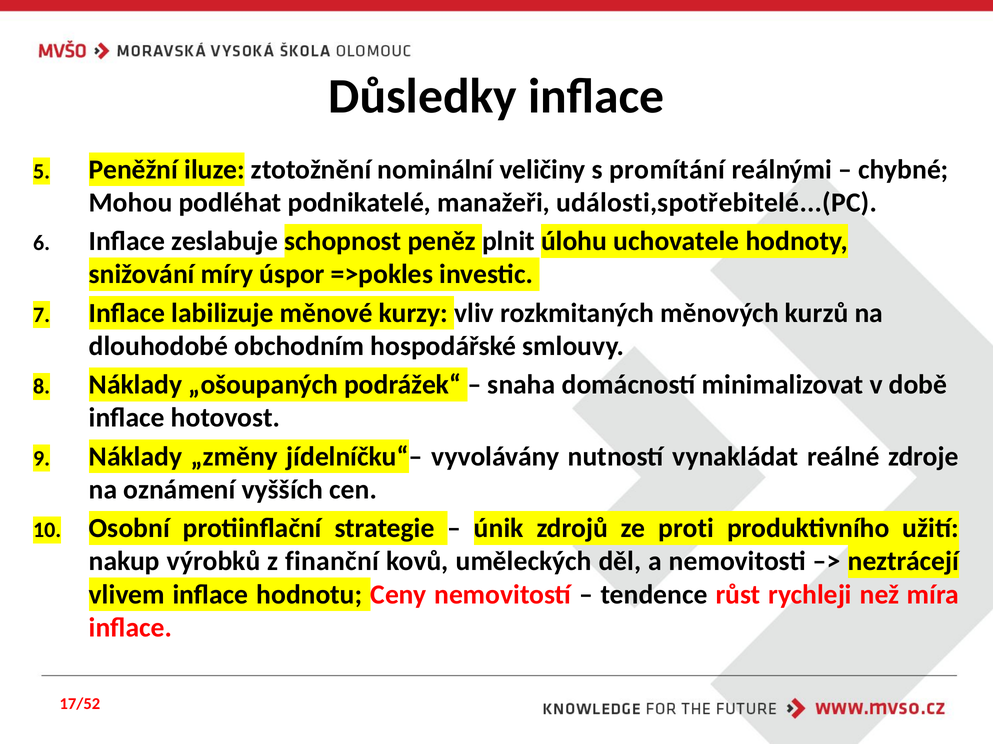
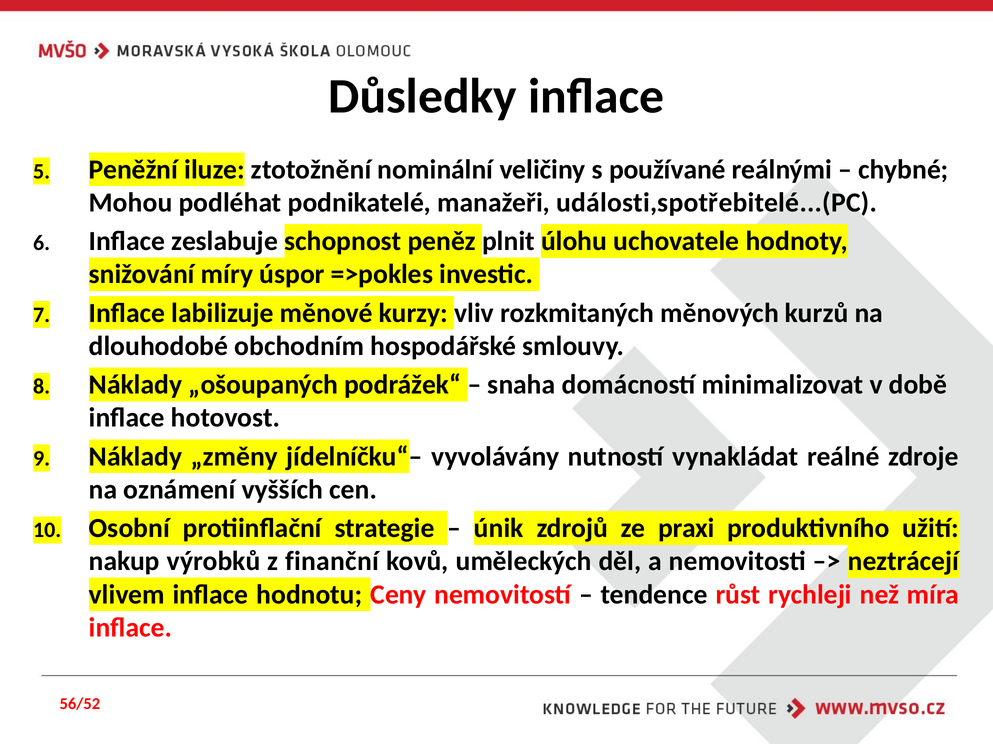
promítání: promítání -> používané (667, 170)
proti: proti -> praxi (686, 529)
17/52: 17/52 -> 56/52 (80, 705)
